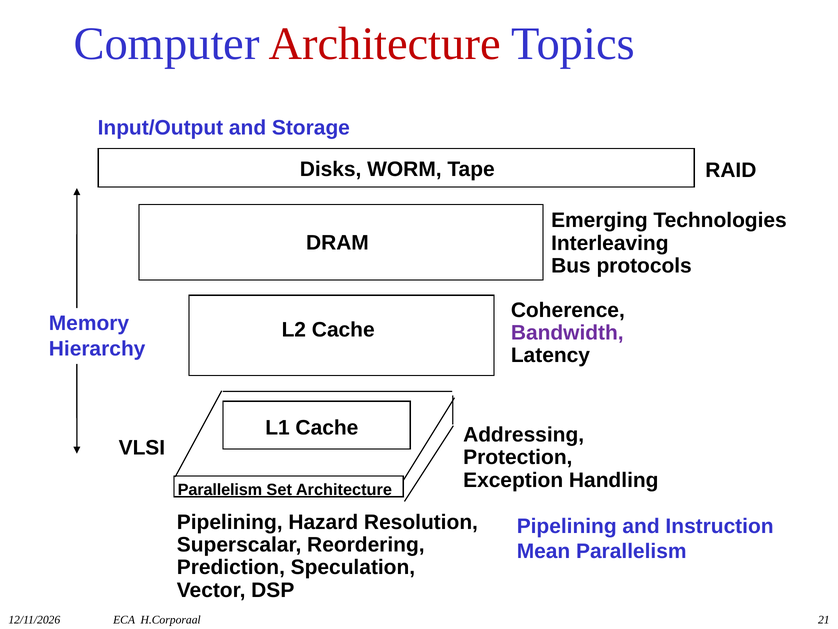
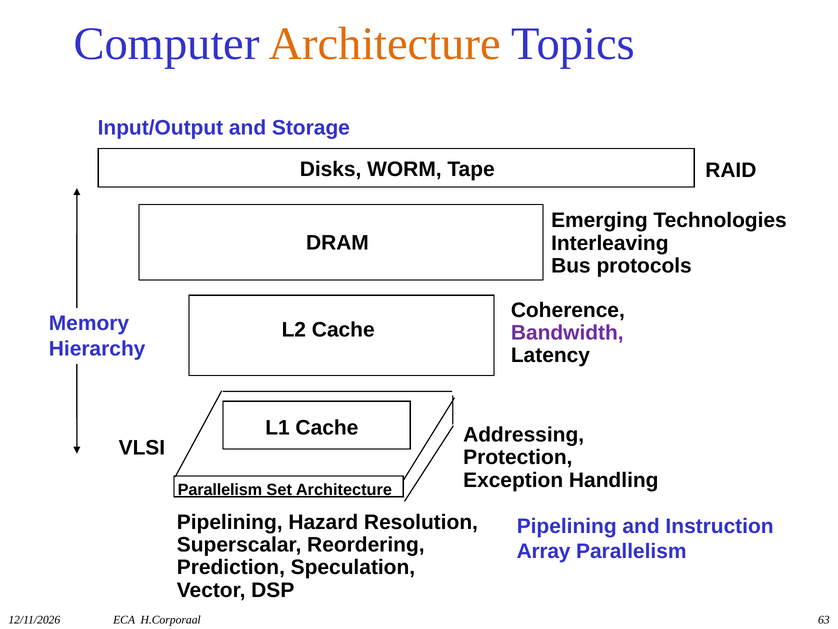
Architecture colour: red -> orange (385, 44)
Mean: Mean -> Array (544, 551)
21: 21 -> 63 (824, 620)
